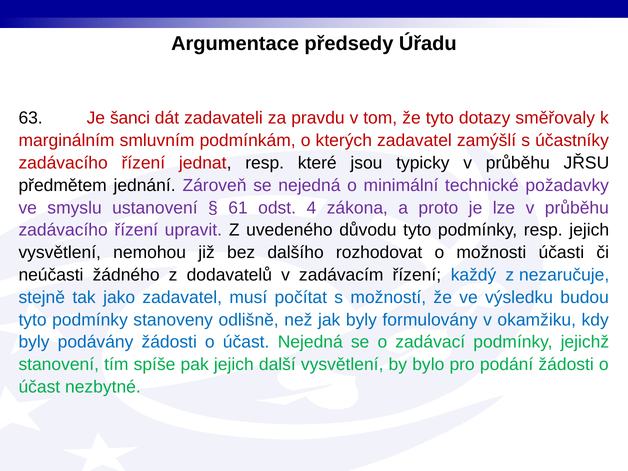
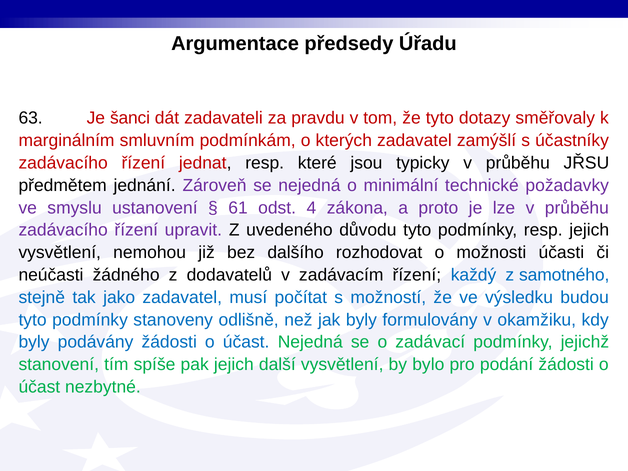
nezaručuje: nezaručuje -> samotného (564, 275)
